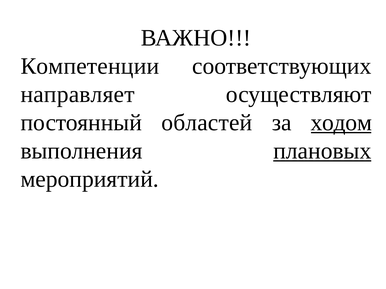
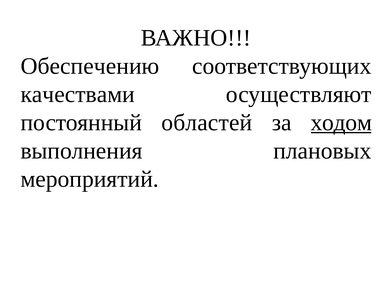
Компетенции: Компетенции -> Обеспечению (90, 66)
направляет: направляет -> качествами (78, 94)
плановых underline: present -> none (322, 151)
